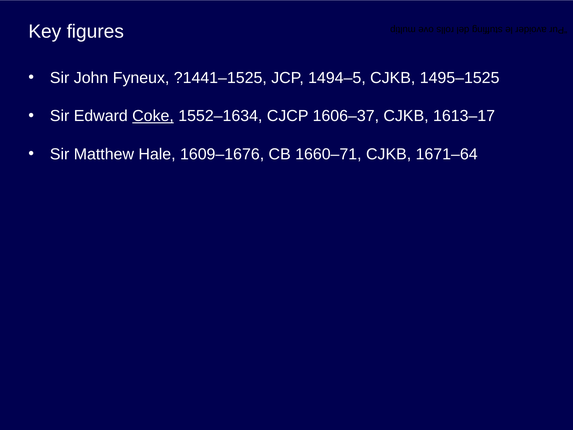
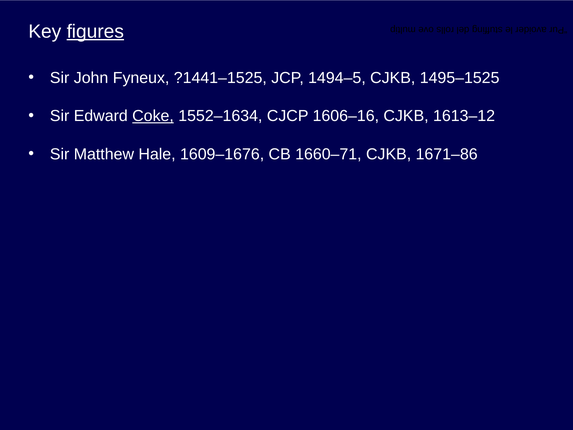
figures underline: none -> present (95, 31)
1606–37: 1606–37 -> 1606–16 (346, 116)
1613–17: 1613–17 -> 1613–12 (464, 116)
1671–64: 1671–64 -> 1671–86 (447, 154)
